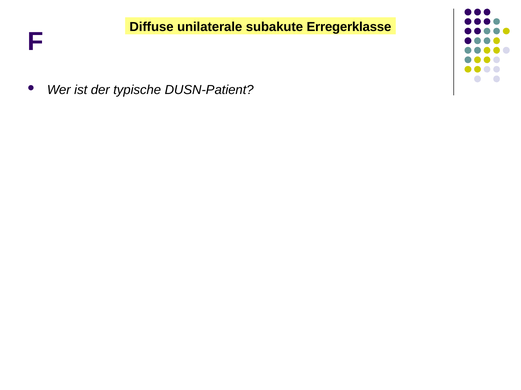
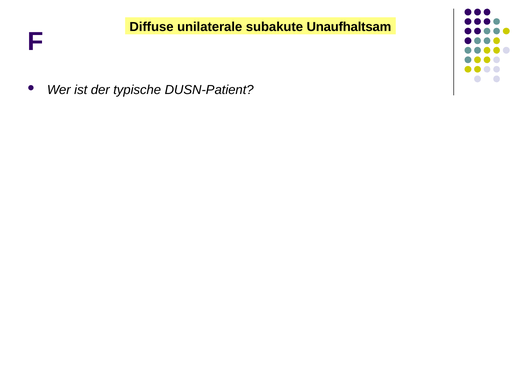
Erregerklasse: Erregerklasse -> Unaufhaltsam (349, 27)
